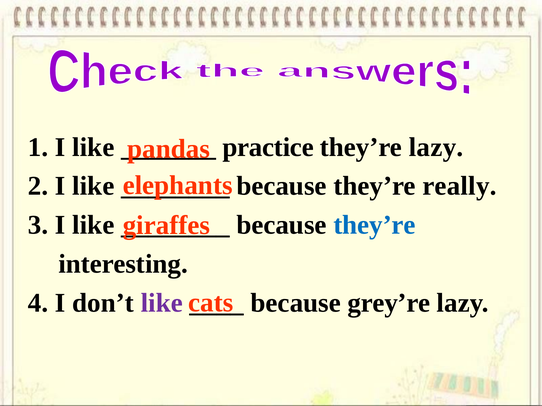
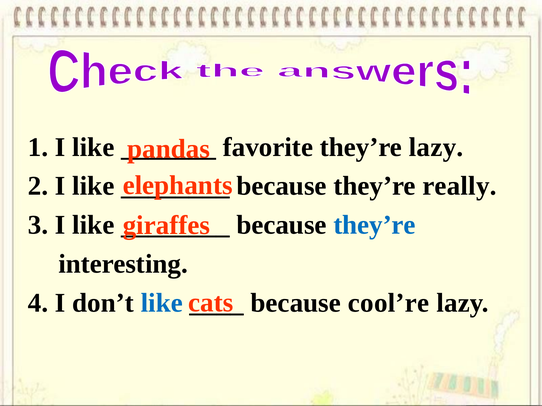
practice: practice -> favorite (268, 147)
like colour: purple -> blue (162, 303)
grey’re: grey’re -> cool’re (389, 303)
